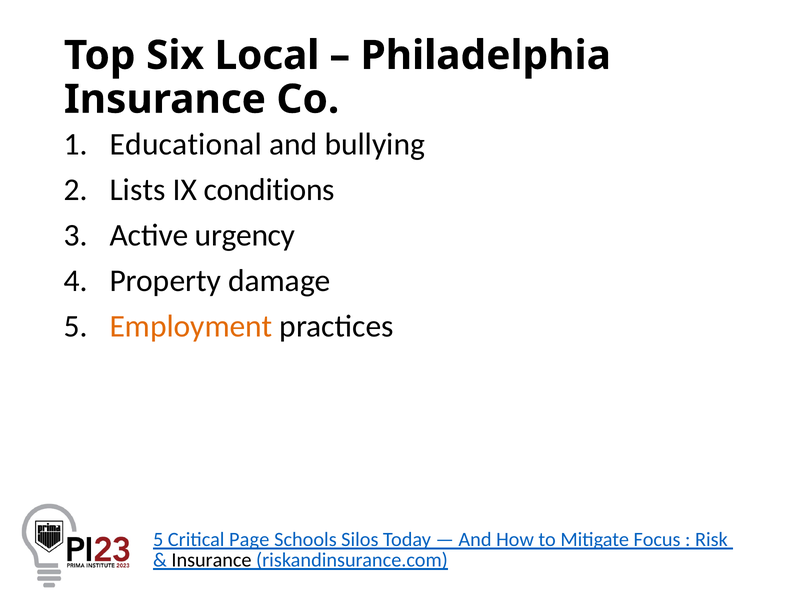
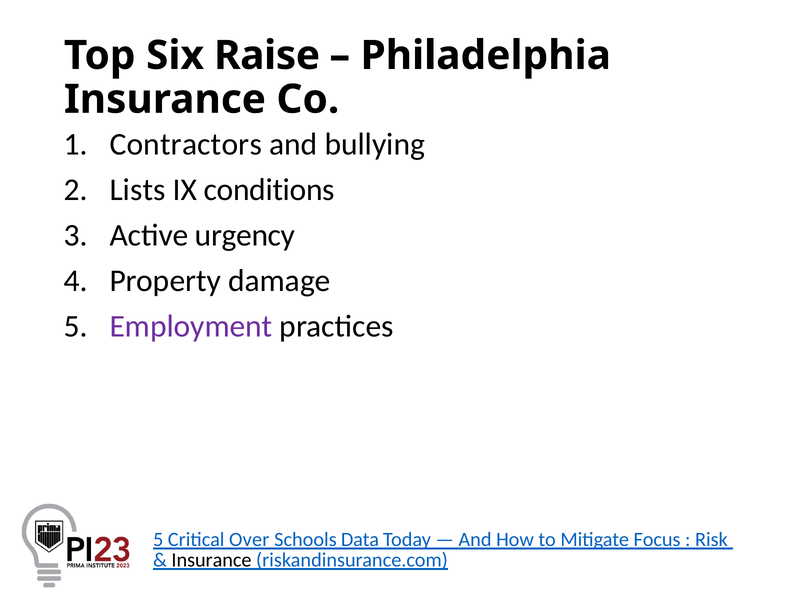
Local: Local -> Raise (267, 55)
Educational: Educational -> Contractors (186, 144)
Employment colour: orange -> purple (191, 326)
Page: Page -> Over (249, 540)
Silos: Silos -> Data (360, 540)
